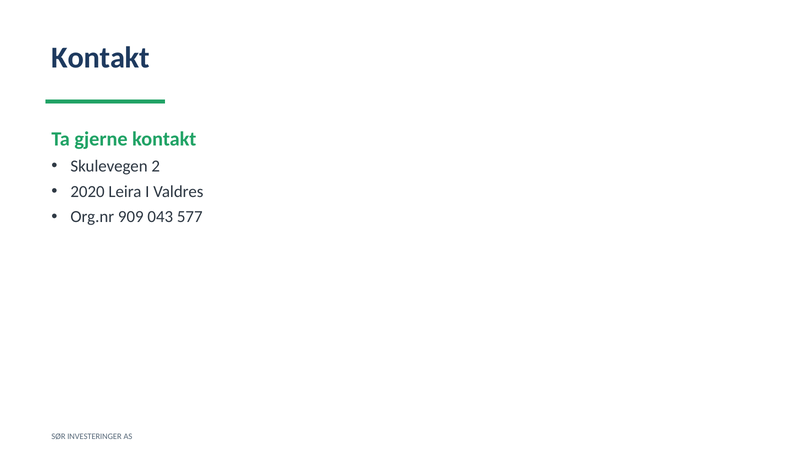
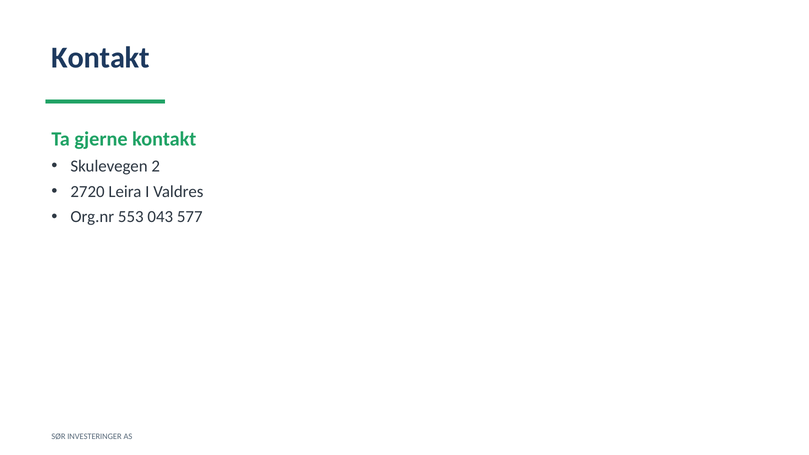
2020: 2020 -> 2720 (88, 192)
909: 909 -> 553 (131, 217)
